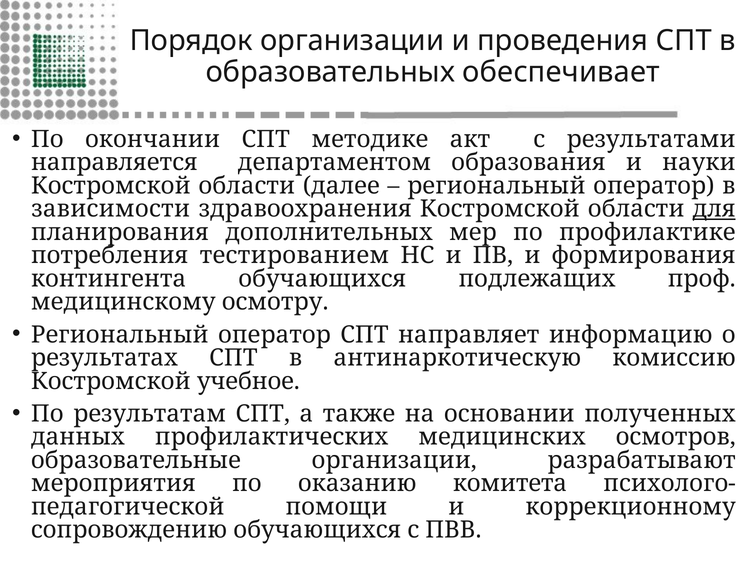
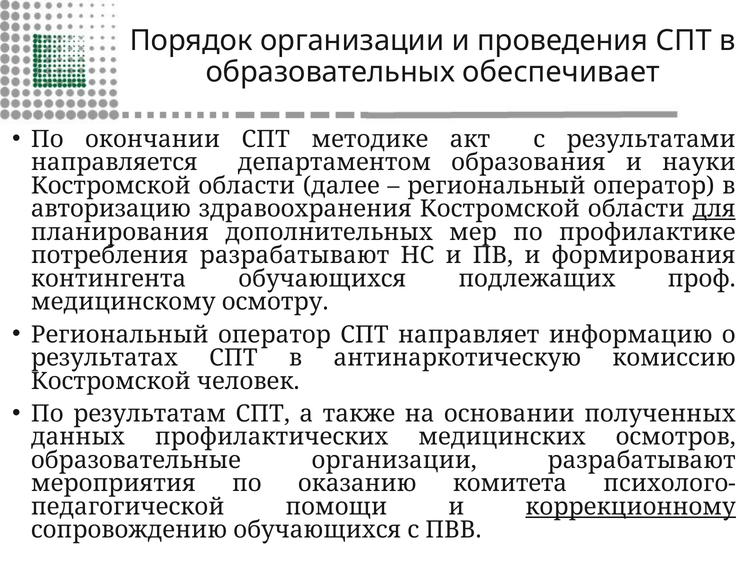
зависимости: зависимости -> авторизацию (111, 209)
потребления тестированием: тестированием -> разрабатывают (294, 255)
учебное: учебное -> человек (248, 381)
коррекционному underline: none -> present (630, 507)
